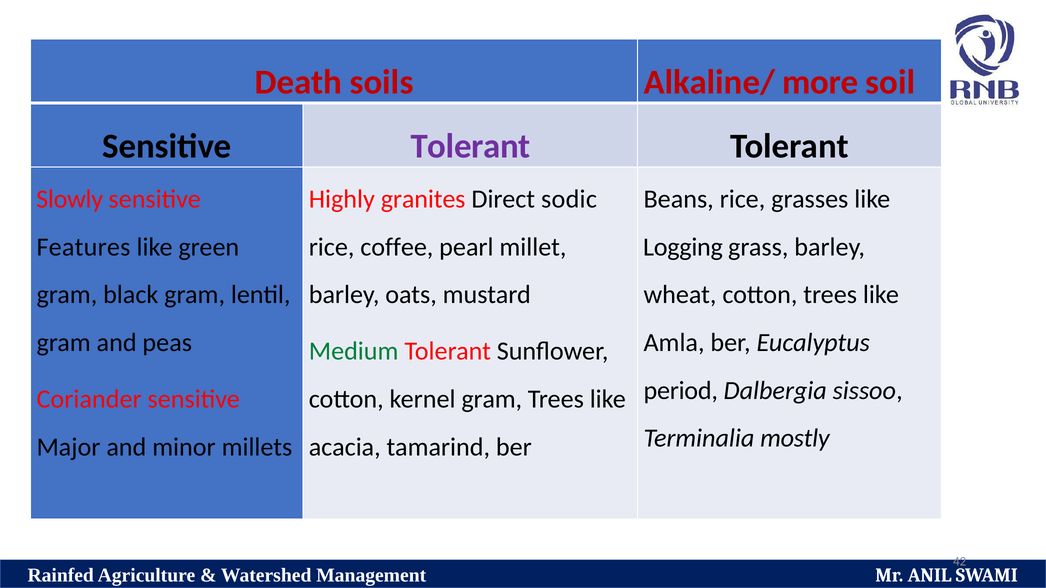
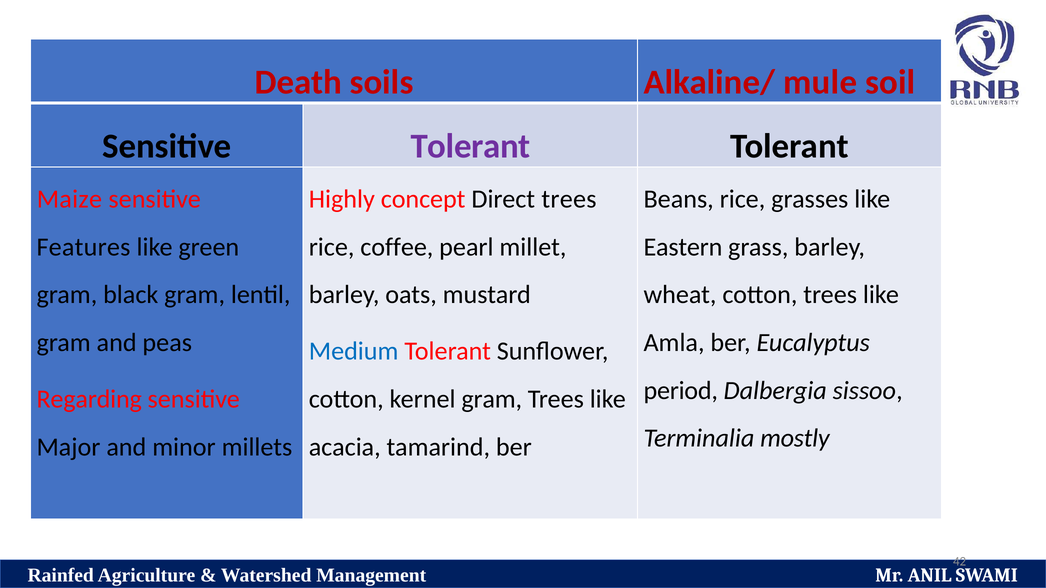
more: more -> mule (820, 82)
Slowly: Slowly -> Maize (69, 199)
granites: granites -> concept (423, 199)
Direct sodic: sodic -> trees (569, 199)
Logging: Logging -> Eastern (683, 247)
Medium colour: green -> blue (354, 352)
Coriander: Coriander -> Regarding (89, 399)
